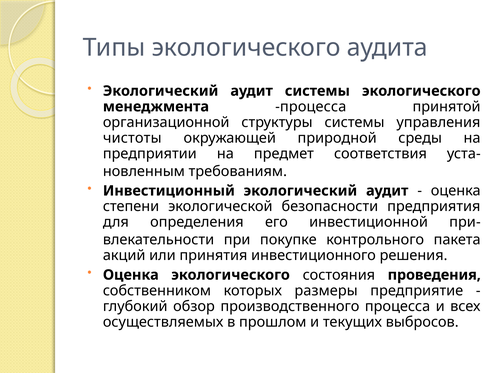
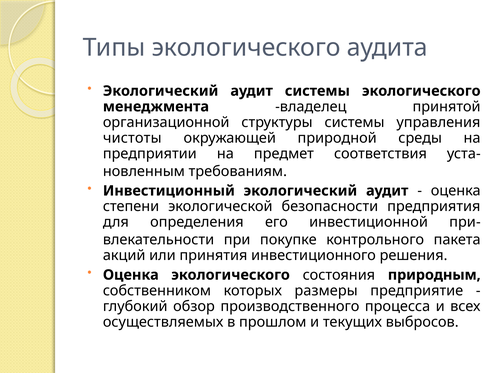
менеджмента процесса: процесса -> владелец (311, 107)
проведения: проведения -> природным (434, 275)
